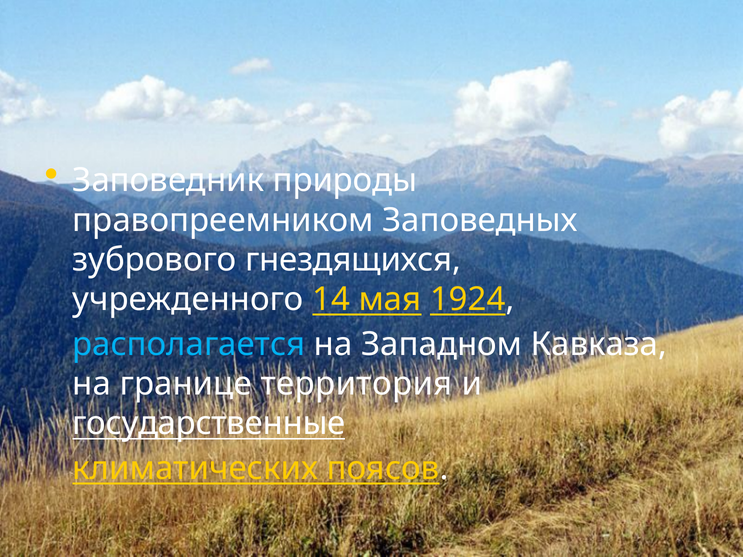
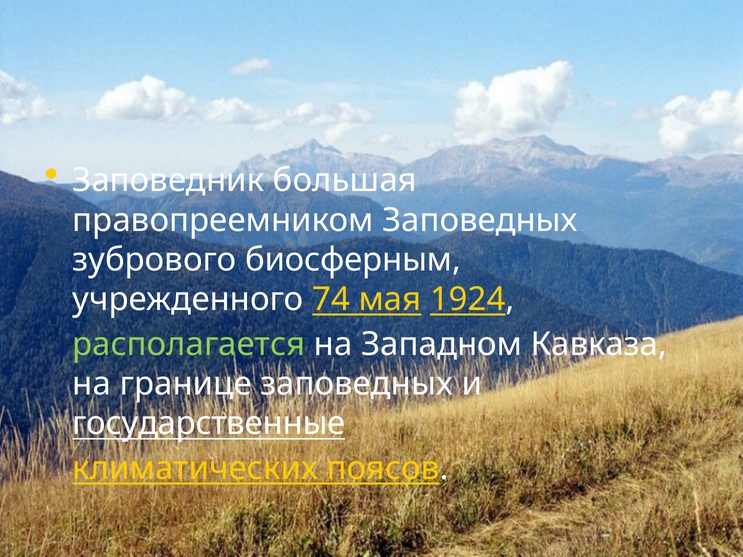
природы: природы -> большая (345, 181)
гнездящихся: гнездящихся -> биосферным (353, 260)
14: 14 -> 74 (331, 300)
располагается colour: light blue -> light green (189, 345)
границе территория: территория -> заповедных (357, 384)
